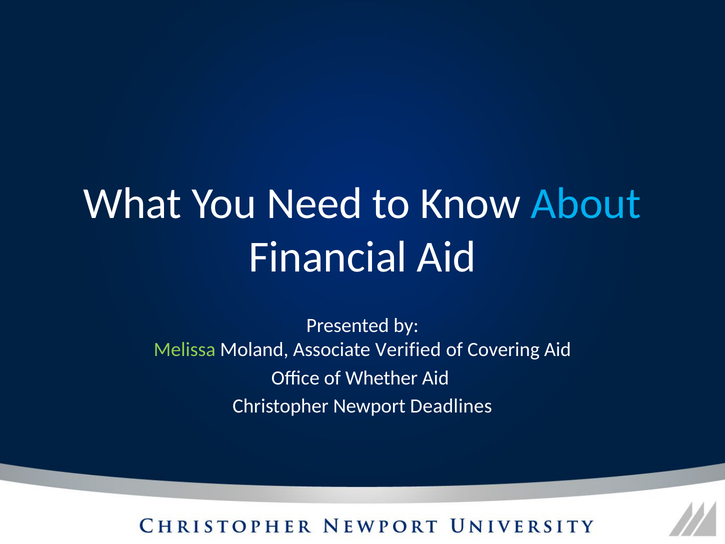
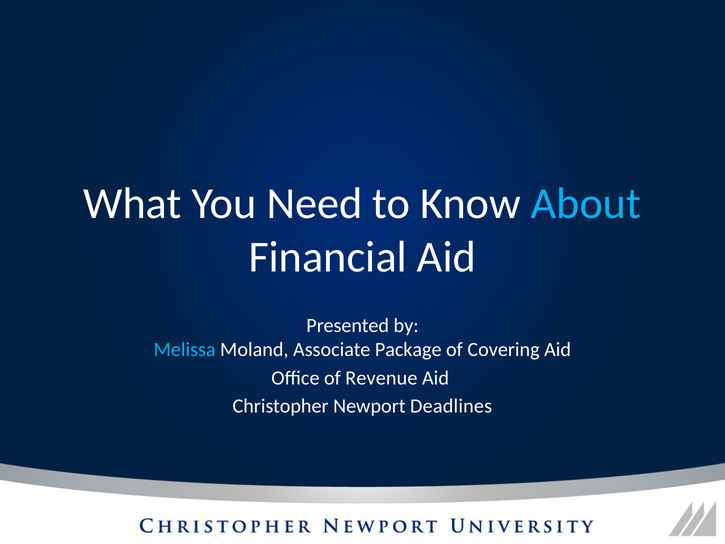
Melissa colour: light green -> light blue (185, 349)
Verified: Verified -> Package (408, 349)
Whether: Whether -> Revenue (381, 378)
